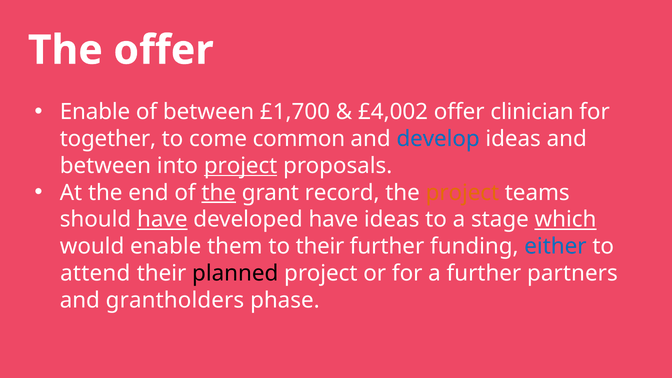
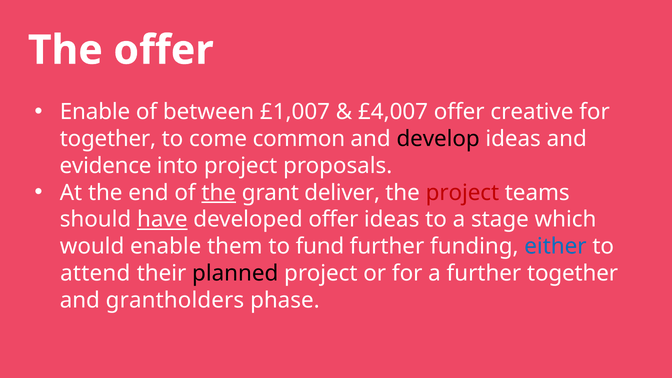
£1,700: £1,700 -> £1,007 (295, 112)
£4,002: £4,002 -> £4,007 (393, 112)
clinician: clinician -> creative (532, 112)
develop colour: blue -> black (438, 139)
between: between -> evidence (106, 166)
project underline: present -> none (241, 166)
record: record -> deliver (342, 193)
project colour: orange -> red (462, 193)
developed have: have -> offer (333, 220)
which underline: present -> none (566, 220)
to their: their -> fund (320, 246)
further partners: partners -> together (573, 273)
